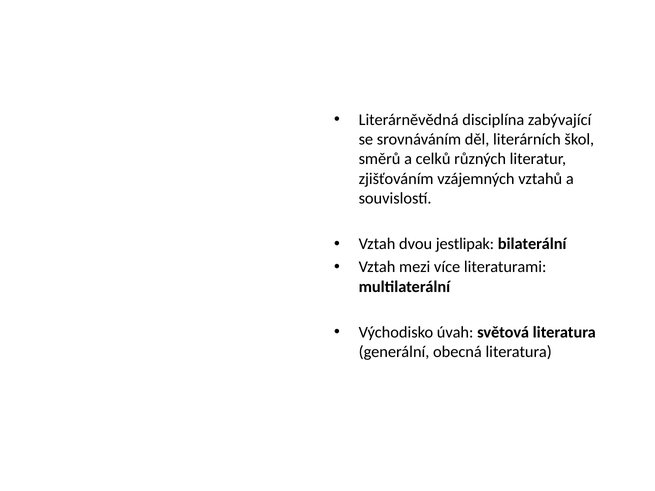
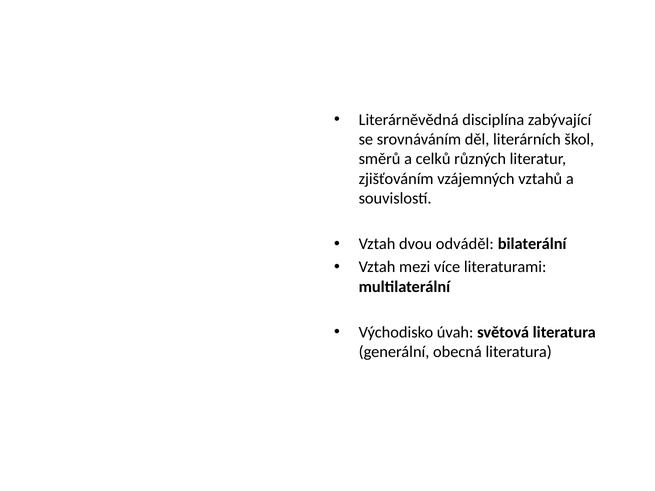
jestlipak: jestlipak -> odváděl (465, 244)
